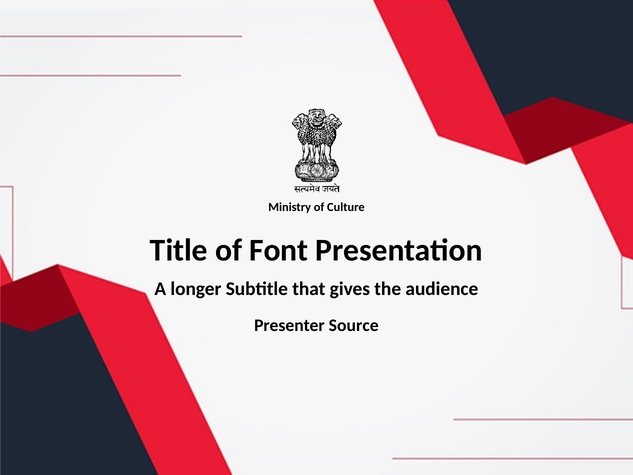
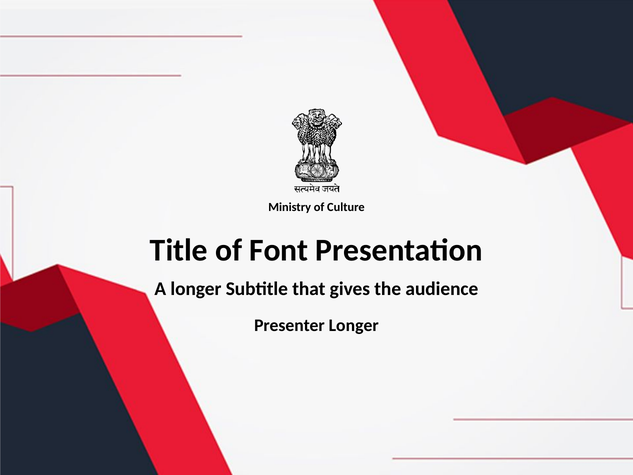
Presenter Source: Source -> Longer (354, 325)
